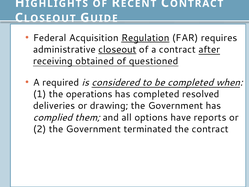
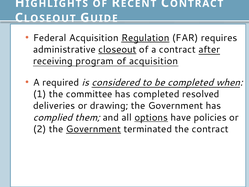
obtained: obtained -> program (95, 61)
of questioned: questioned -> acquisition (154, 61)
operations: operations -> committee (89, 94)
options underline: none -> present (151, 117)
reports: reports -> policies (210, 117)
Government underline: none -> present (93, 129)
